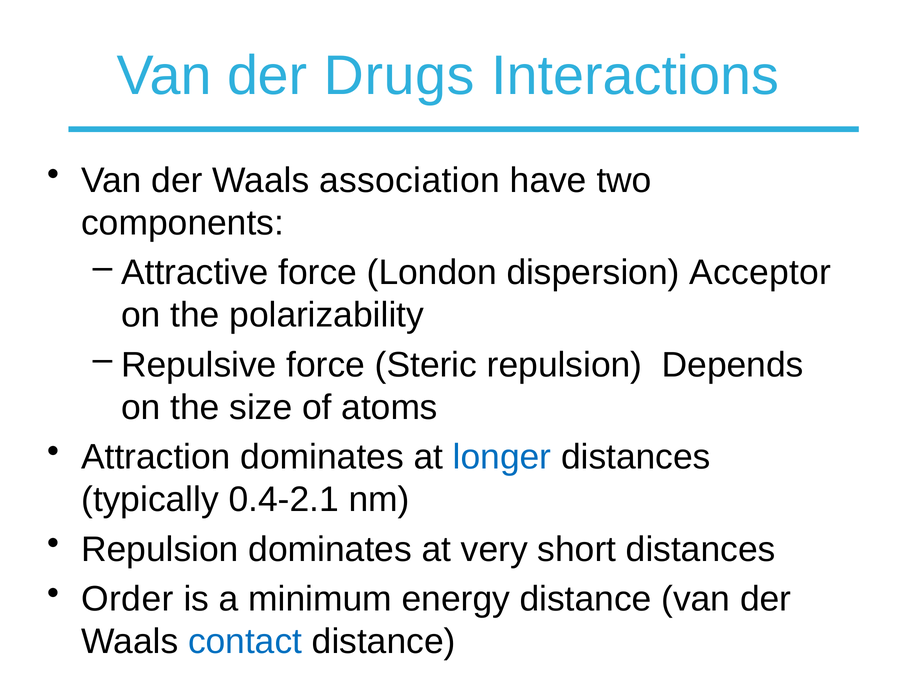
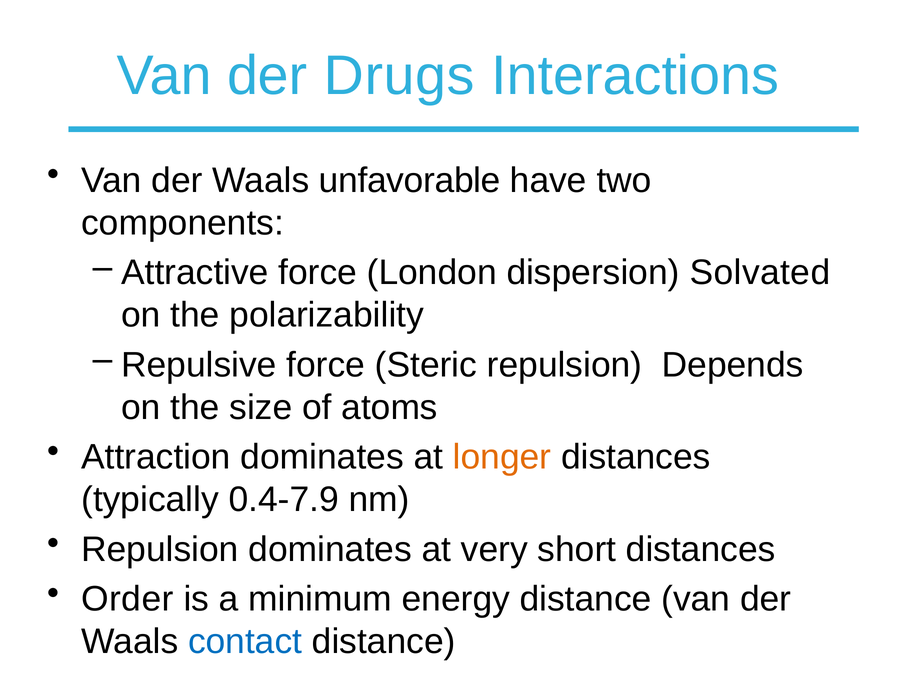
association: association -> unfavorable (410, 180)
Acceptor: Acceptor -> Solvated (760, 273)
longer colour: blue -> orange (502, 457)
0.4-2.1: 0.4-2.1 -> 0.4-7.9 (284, 500)
